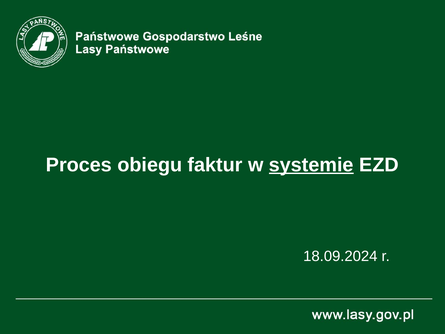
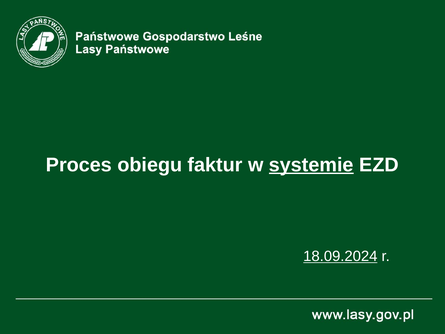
18.09.2024 underline: none -> present (340, 256)
